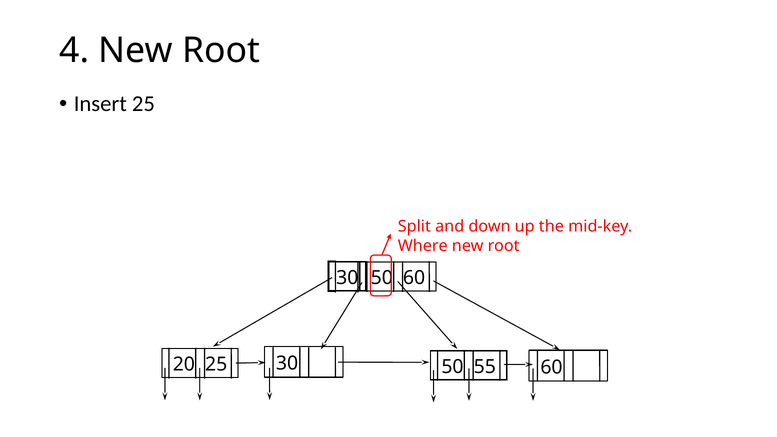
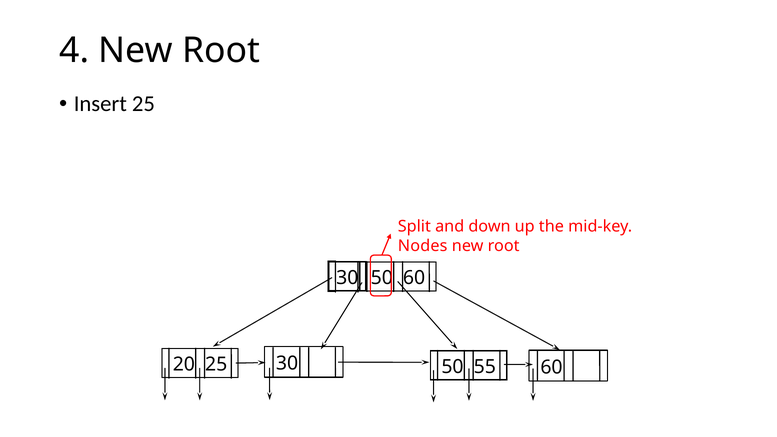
Where: Where -> Nodes (423, 246)
